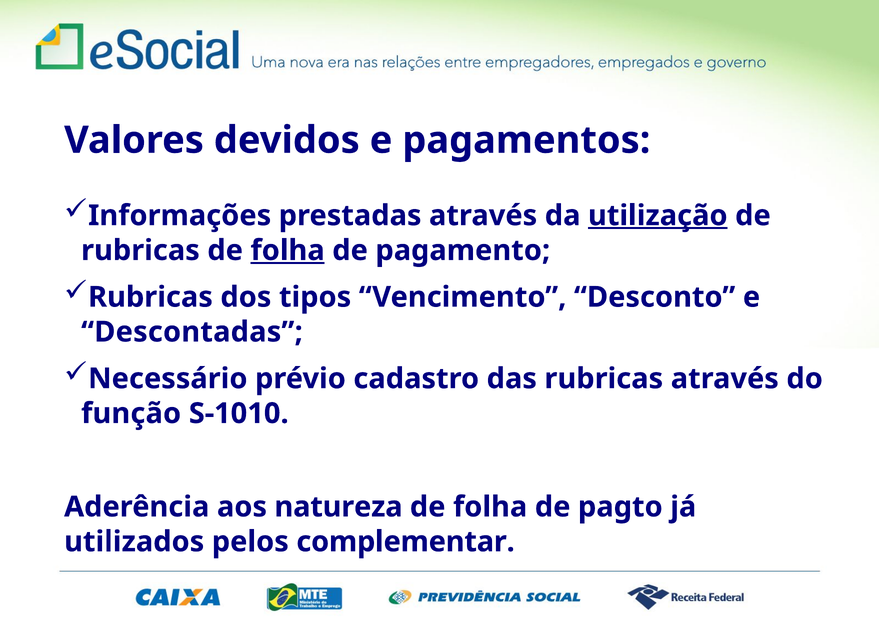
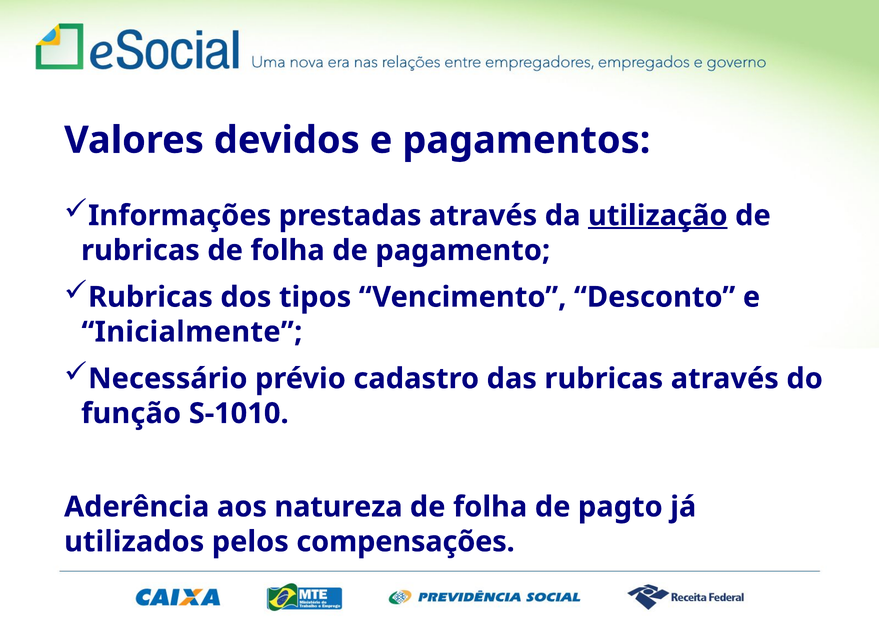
folha underline: present -> none (288, 250)
Descontadas: Descontadas -> Inicialmente (192, 332)
complementar: complementar -> compensações (406, 542)
